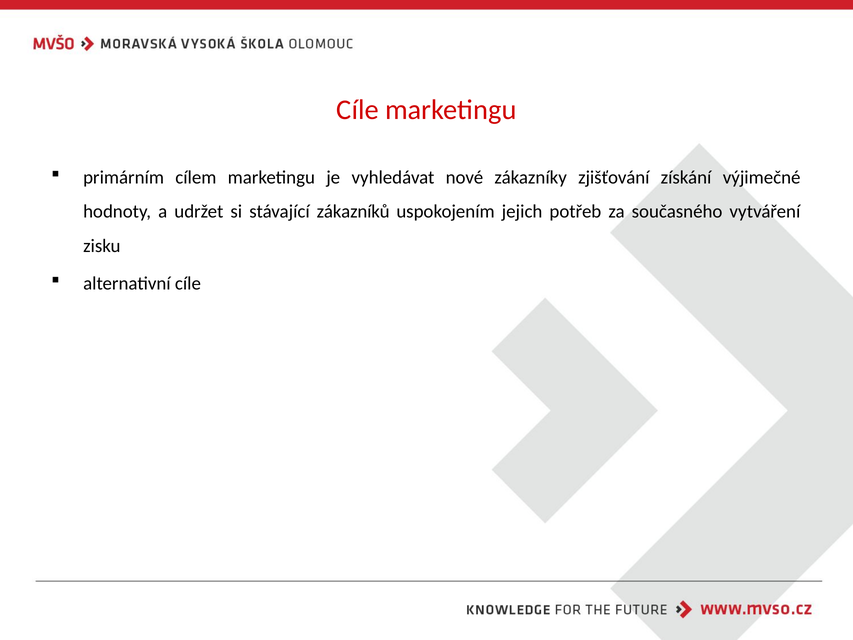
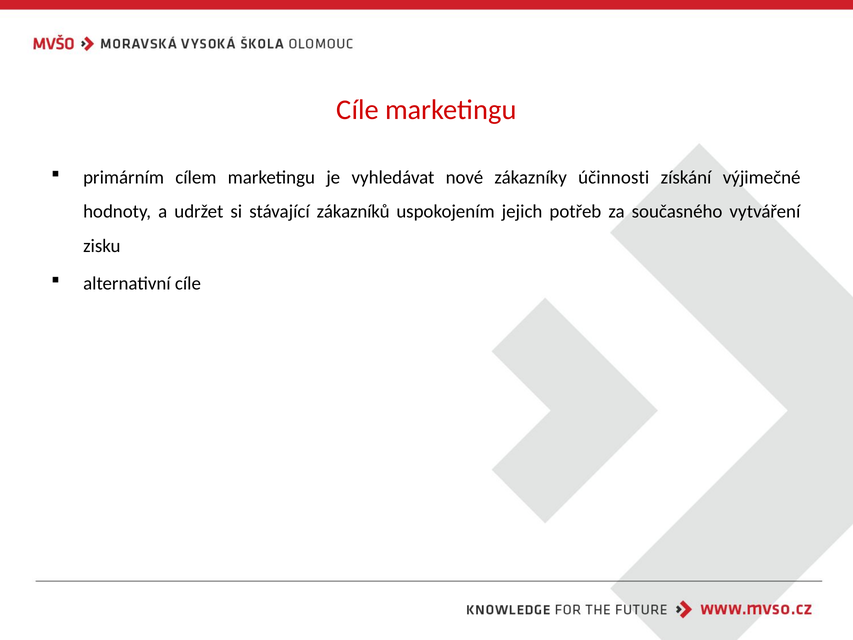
zjišťování: zjišťování -> účinnosti (614, 178)
